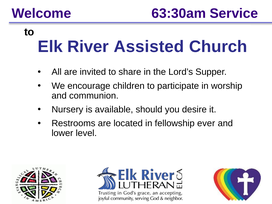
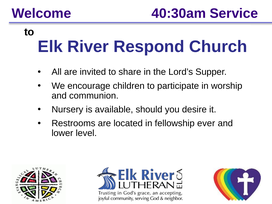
63:30am: 63:30am -> 40:30am (179, 13)
Assisted: Assisted -> Respond (149, 47)
